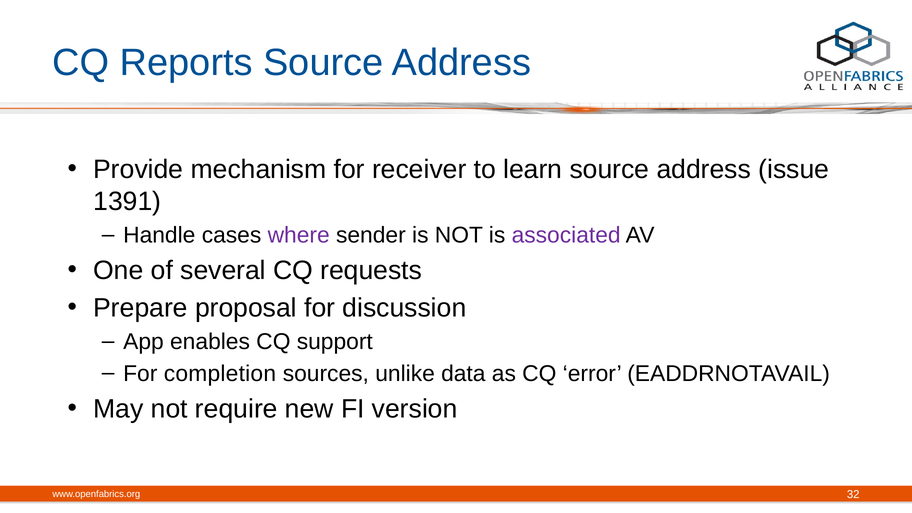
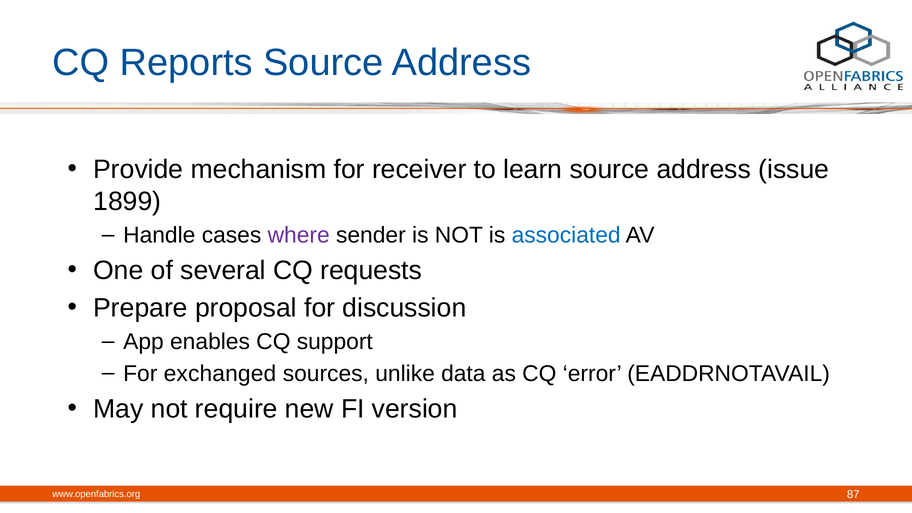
1391: 1391 -> 1899 (127, 201)
associated colour: purple -> blue (566, 235)
completion: completion -> exchanged (220, 374)
32: 32 -> 87 (853, 494)
